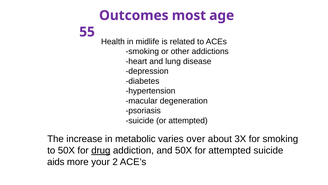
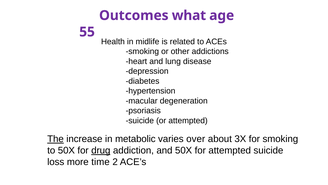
most: most -> what (189, 15)
The underline: none -> present (55, 139)
aids: aids -> loss (56, 162)
your: your -> time (101, 162)
